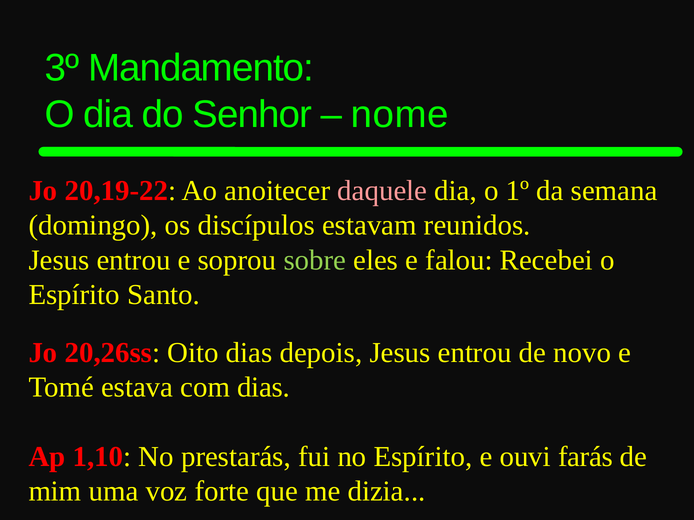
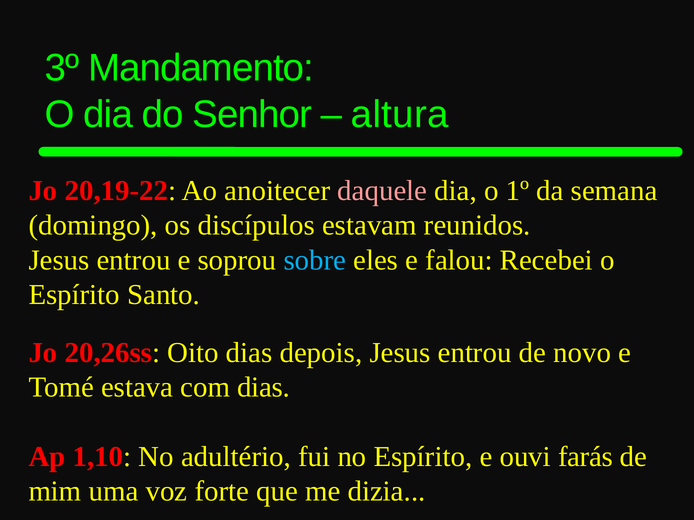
nome: nome -> altura (400, 114)
sobre colour: light green -> light blue (315, 260)
prestarás: prestarás -> adultério (236, 457)
